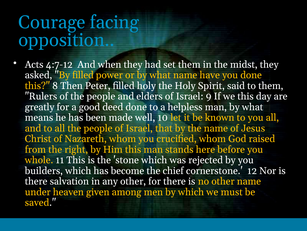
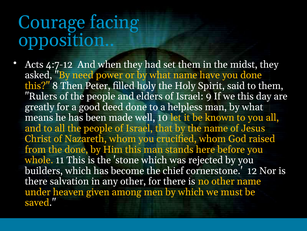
By filled: filled -> need (83, 75)
the right: right -> done (76, 149)
